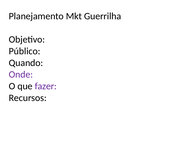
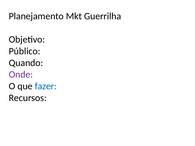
fazer colour: purple -> blue (46, 86)
